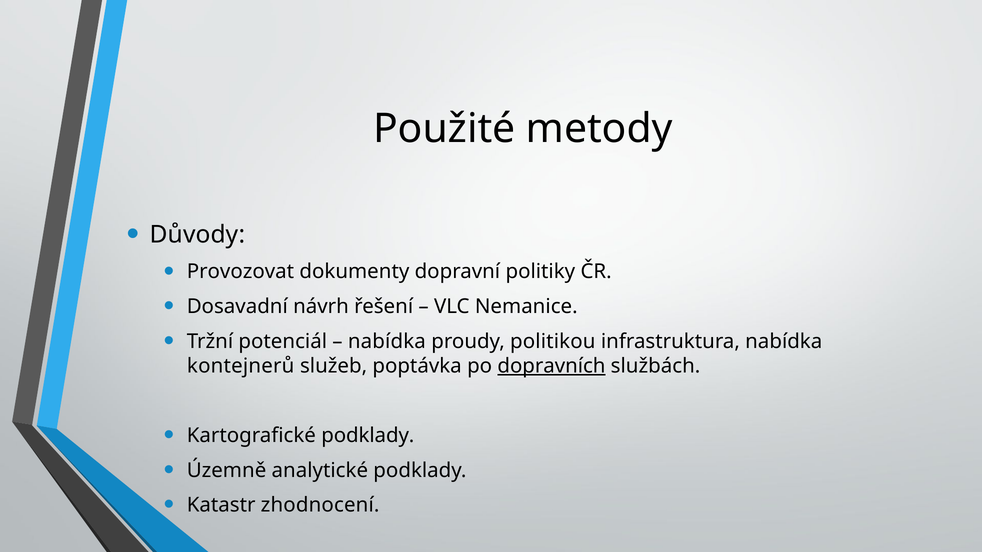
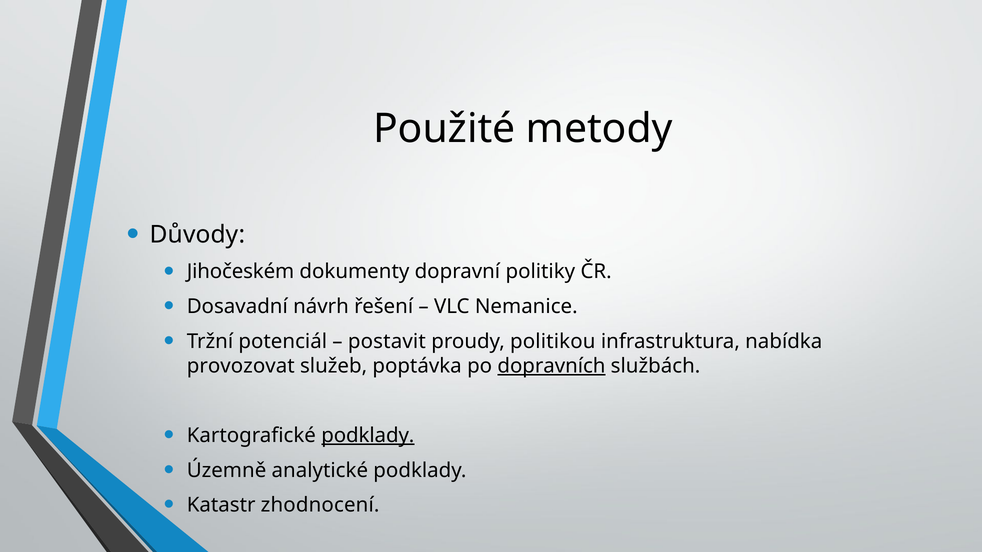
Provozovat: Provozovat -> Jihočeském (240, 272)
nabídka: nabídka -> postavit (387, 342)
kontejnerů: kontejnerů -> provozovat (241, 366)
podklady underline: none -> present (368, 436)
